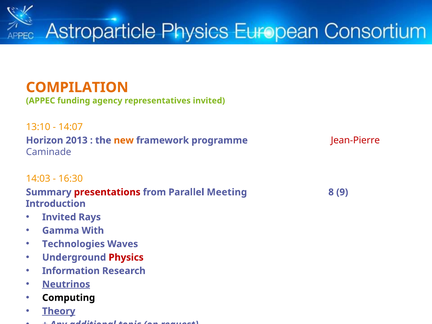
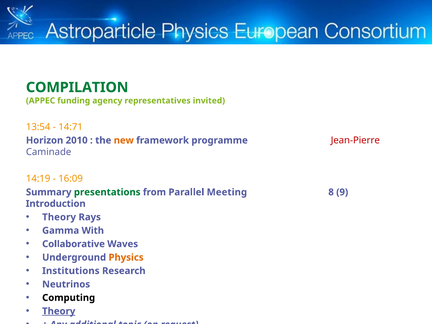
COMPILATION colour: orange -> green (77, 87)
13:10: 13:10 -> 13:54 (38, 127)
14:07: 14:07 -> 14:71 (71, 127)
2013: 2013 -> 2010 (77, 140)
14:03: 14:03 -> 14:19 (38, 179)
16:30: 16:30 -> 16:09 (71, 179)
presentations colour: red -> green (107, 192)
Invited: Invited -> Theory (59, 217)
Technologies: Technologies -> Collaborative (74, 244)
Physics colour: red -> orange (126, 257)
Information: Information -> Institutions (71, 271)
Neutrinos underline: present -> none (66, 284)
